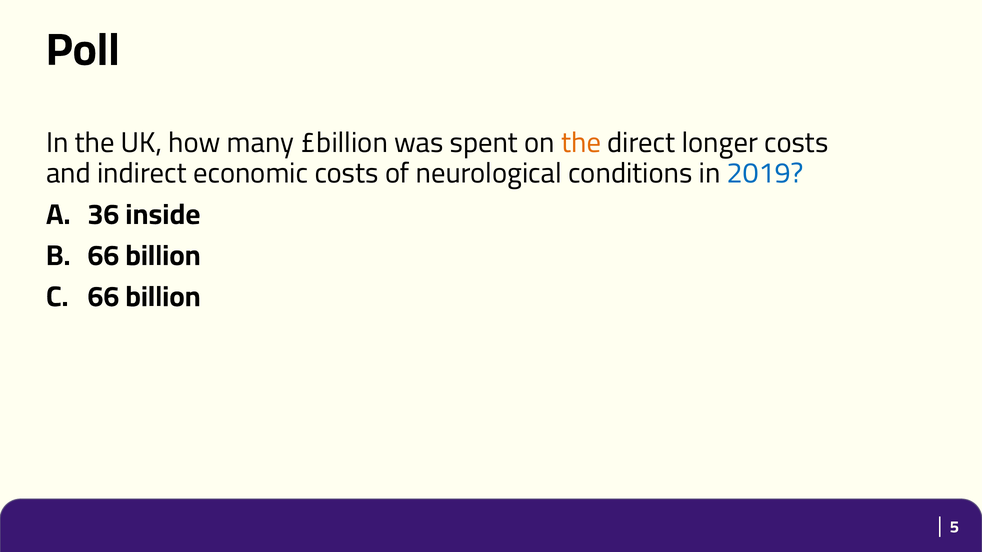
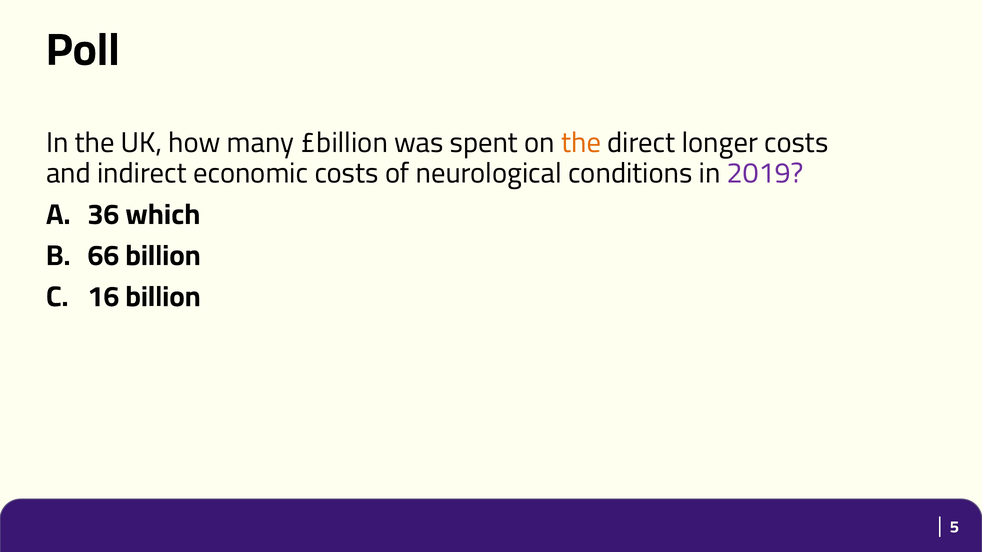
2019 colour: blue -> purple (765, 174)
inside: inside -> which (163, 215)
66: 66 -> 16 (103, 297)
